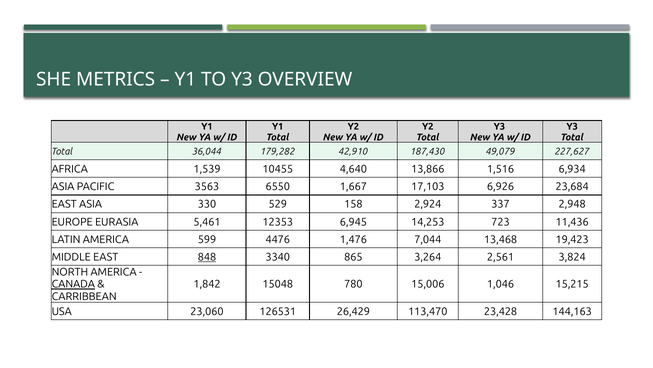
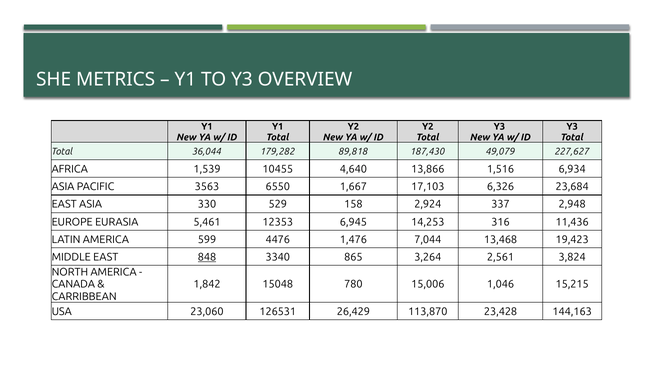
42,910: 42,910 -> 89,818 (353, 151)
6,926: 6,926 -> 6,326 (501, 186)
723: 723 -> 316 (501, 222)
CANADA underline: present -> none (73, 284)
113,470: 113,470 -> 113,870 (428, 311)
